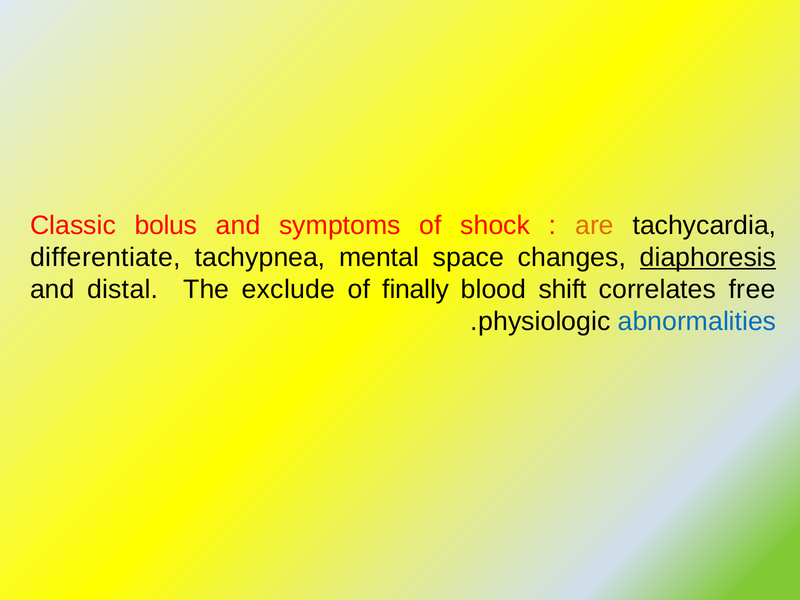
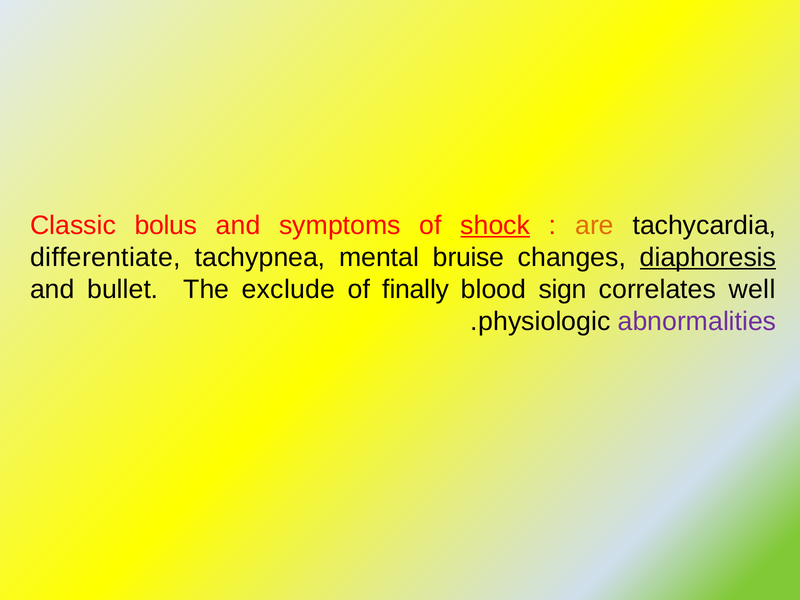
shock underline: none -> present (495, 225)
space: space -> bruise (469, 257)
distal: distal -> bullet (123, 289)
shift: shift -> sign (563, 289)
free: free -> well (752, 289)
abnormalities colour: blue -> purple (697, 321)
